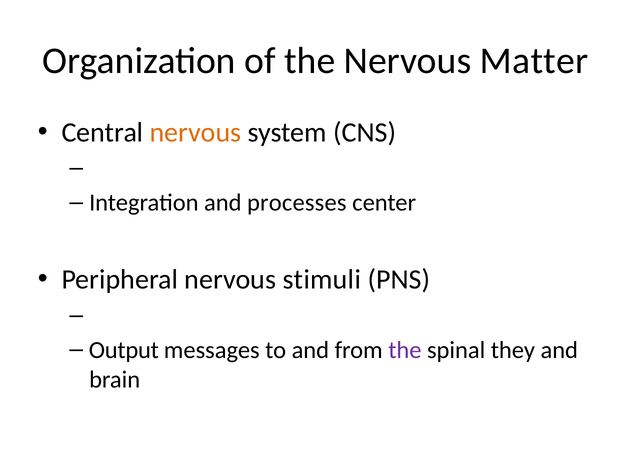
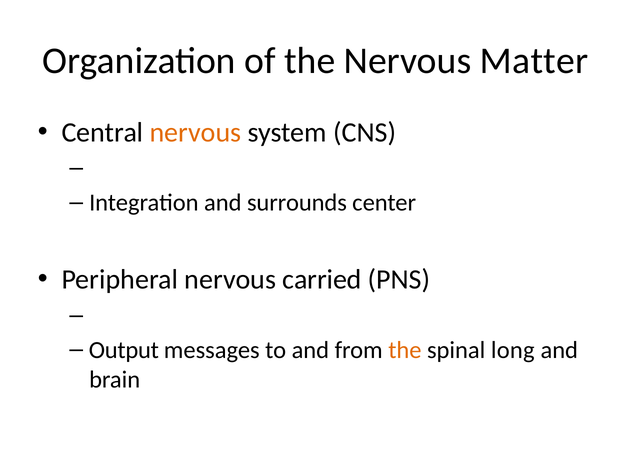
processes: processes -> surrounds (297, 203)
stimuli: stimuli -> carried (322, 280)
the colour: purple -> orange (405, 350)
they: they -> long (513, 350)
